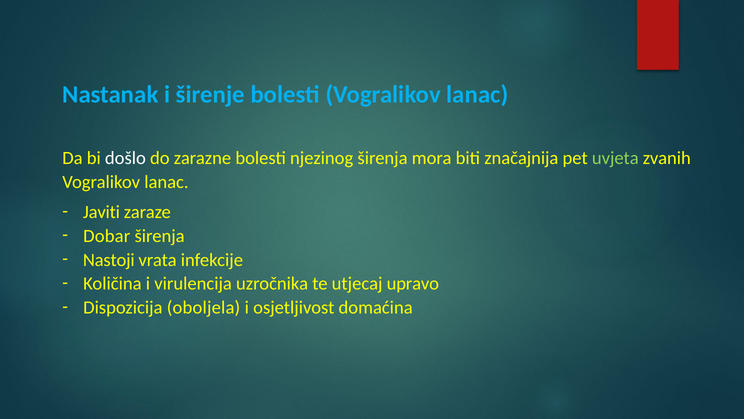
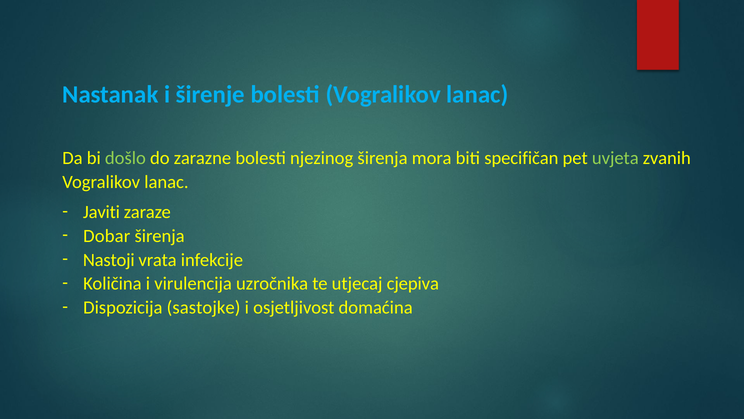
došlo colour: white -> light green (125, 158)
značajnija: značajnija -> specifičan (521, 158)
upravo: upravo -> cjepiva (413, 283)
oboljela: oboljela -> sastojke (204, 307)
